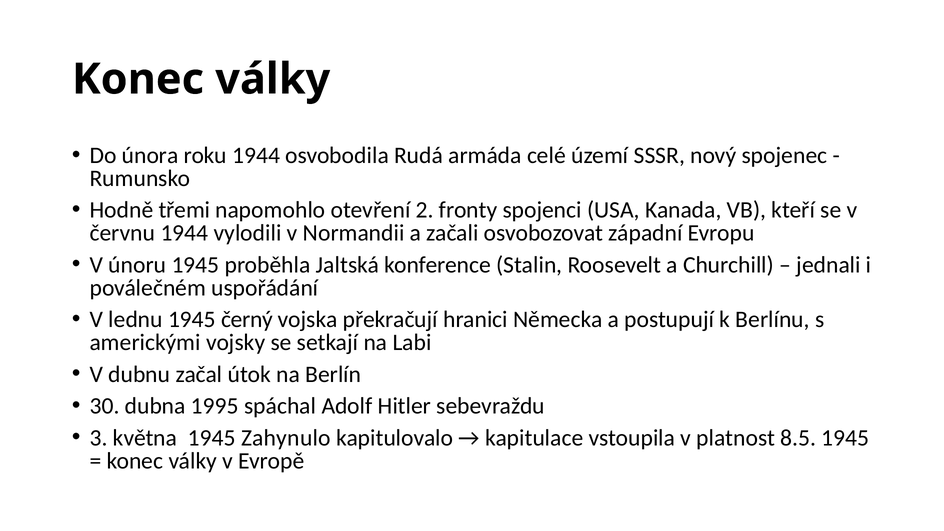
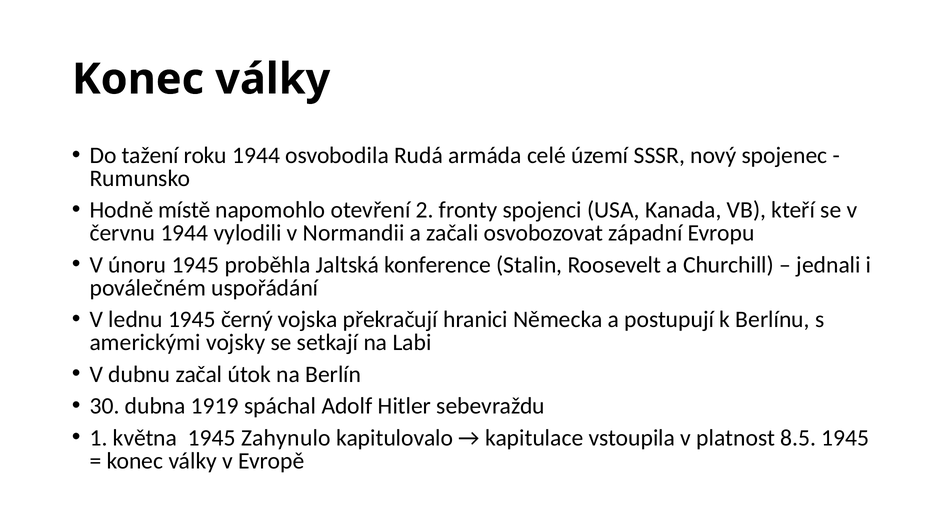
února: února -> tažení (150, 155)
třemi: třemi -> místě (184, 210)
1995: 1995 -> 1919 (215, 406)
3: 3 -> 1 (99, 438)
